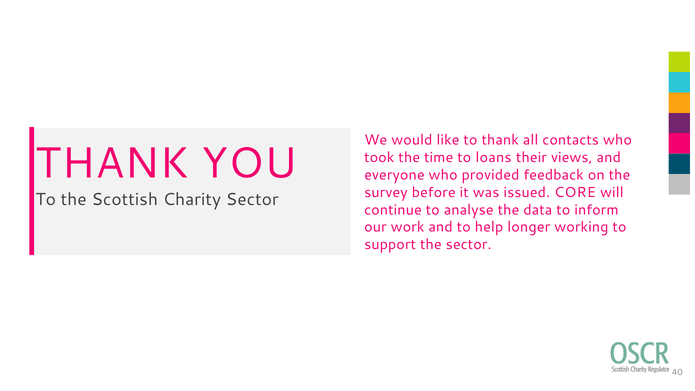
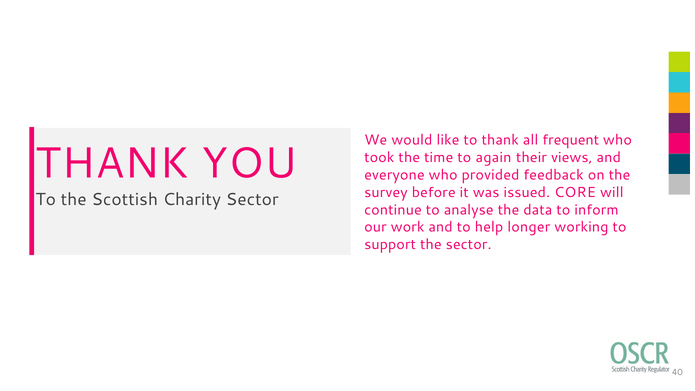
contacts: contacts -> frequent (571, 140)
loans: loans -> again (494, 158)
